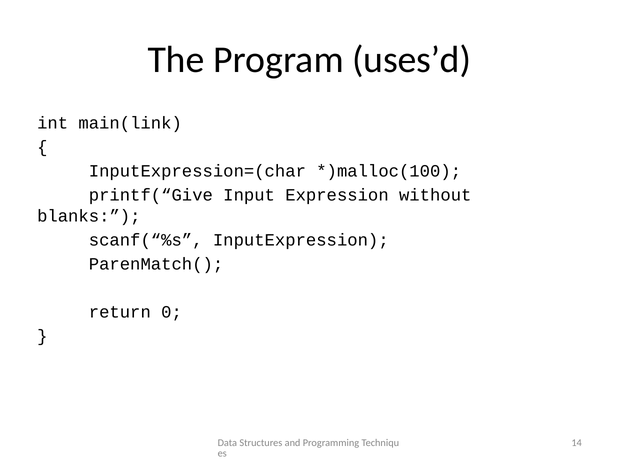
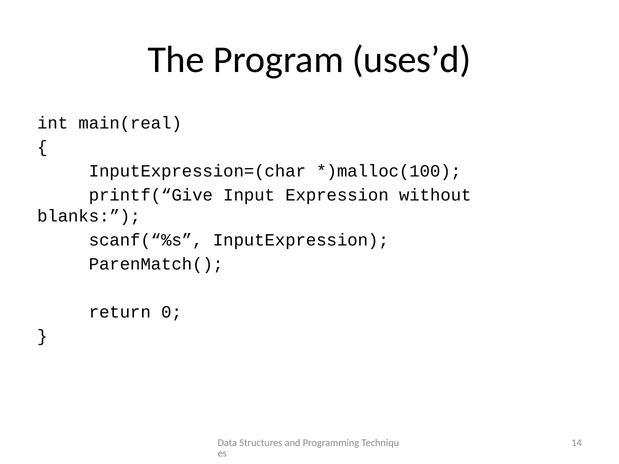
main(link: main(link -> main(real (130, 123)
